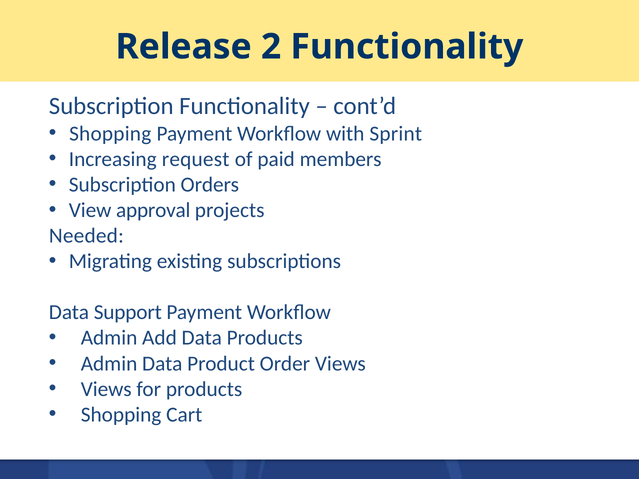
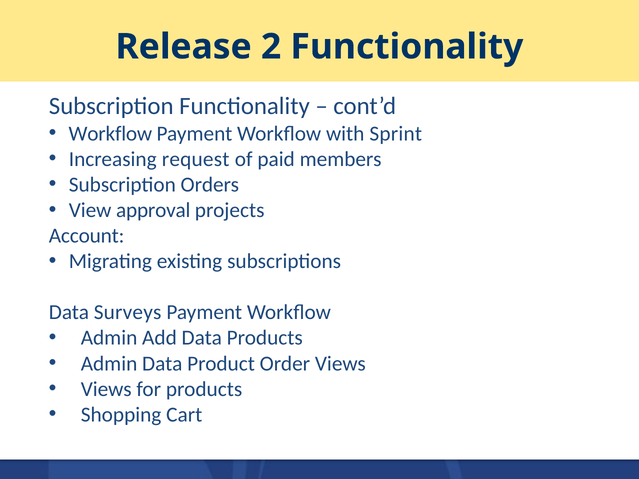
Shopping: Shopping -> Workflow (110, 134)
Needed: Needed -> Account (87, 236)
Support: Support -> Surveys (128, 313)
